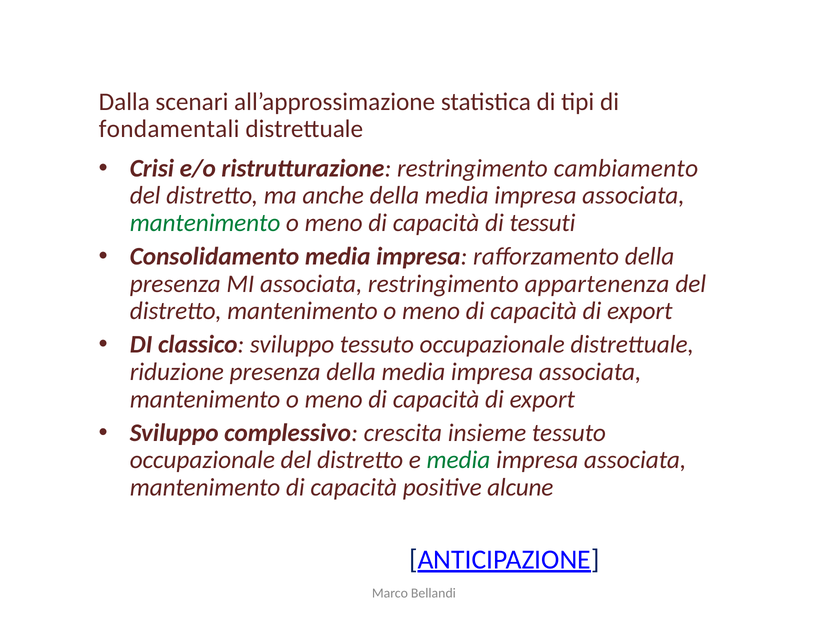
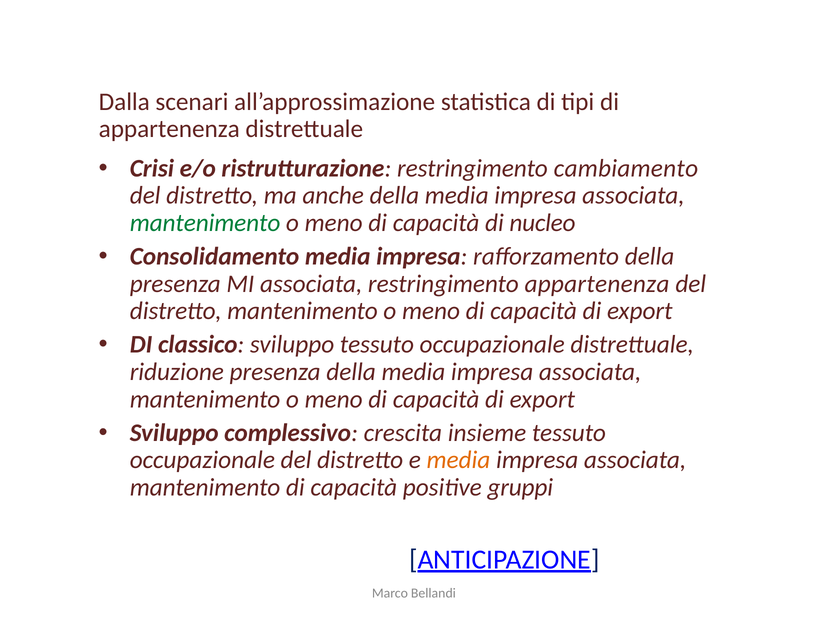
fondamentali: fondamentali -> appartenenza (169, 129)
tessuti: tessuti -> nucleo (542, 223)
media colour: green -> orange (458, 460)
alcune: alcune -> gruppi (520, 487)
